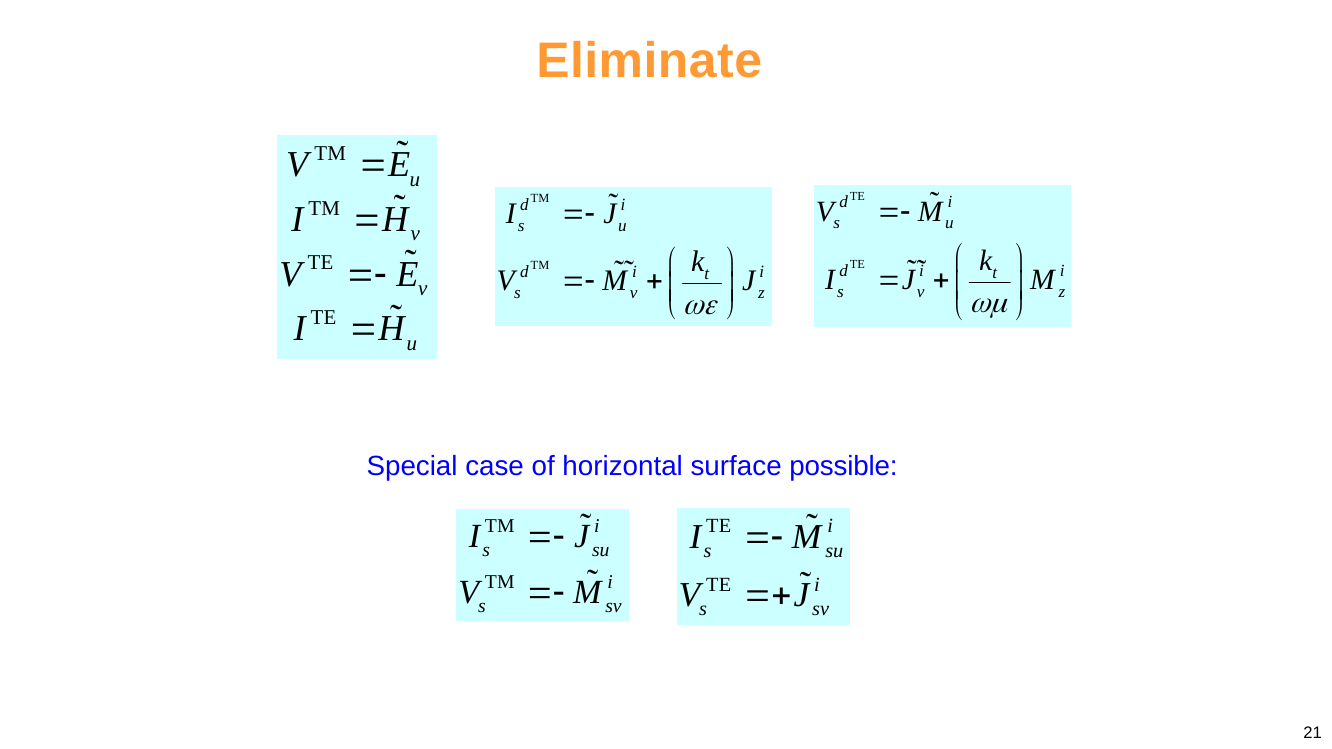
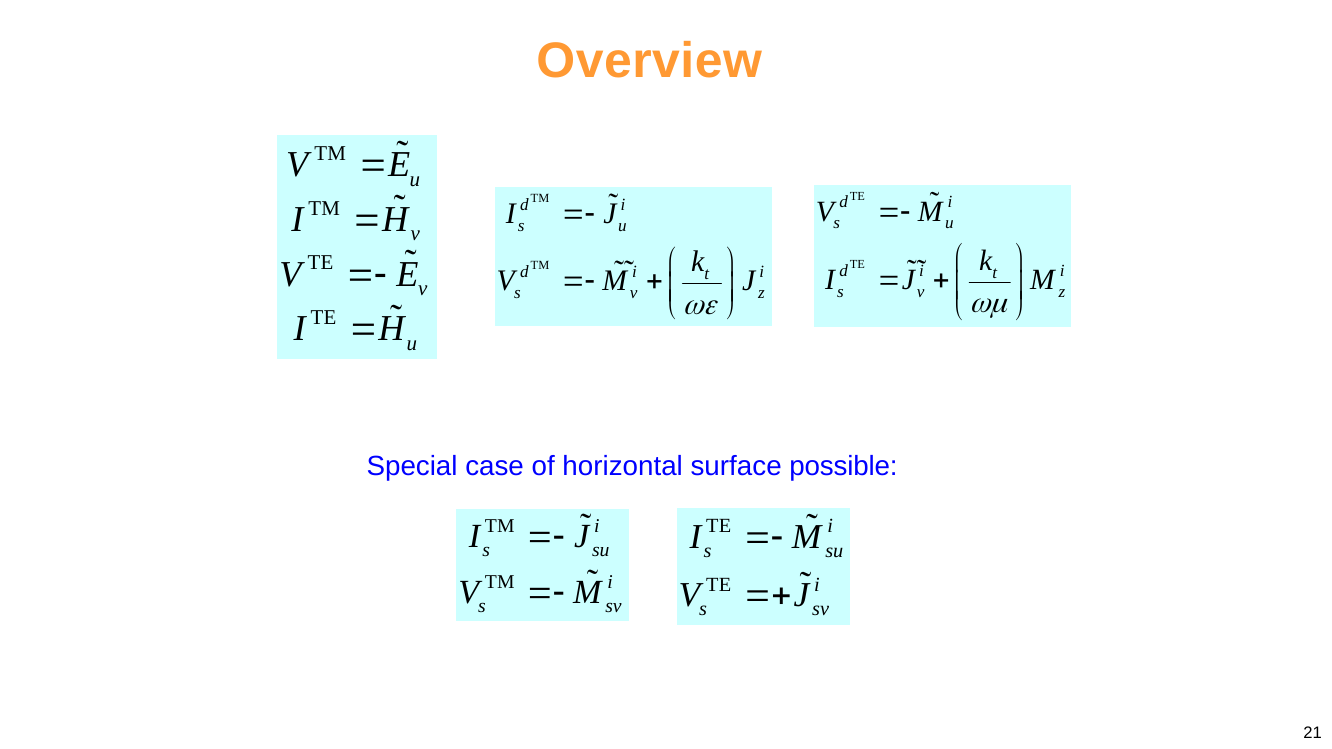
Eliminate: Eliminate -> Overview (649, 61)
